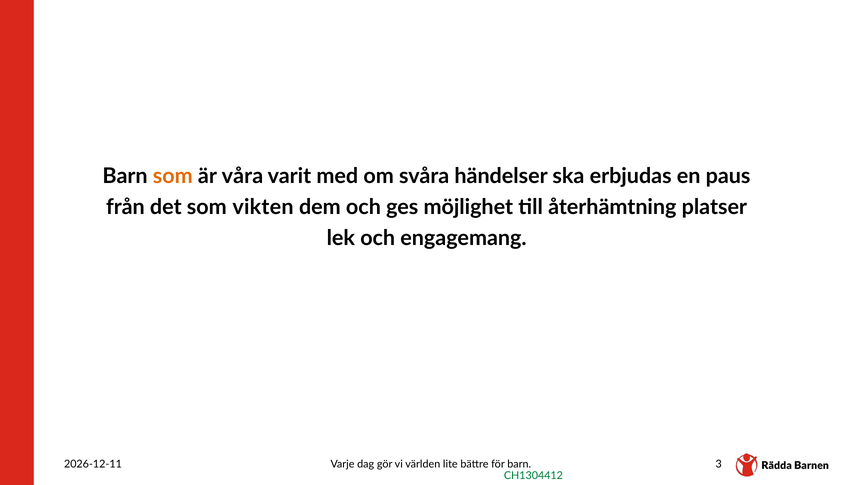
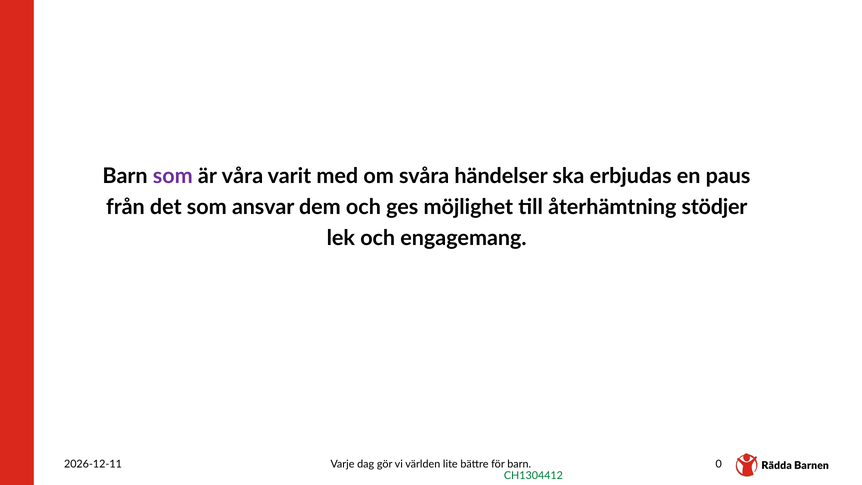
som colour: orange -> purple (173, 176)
vikten: vikten -> ansvar (263, 207)
platser: platser -> stödjer (714, 207)
3: 3 -> 0 (719, 464)
